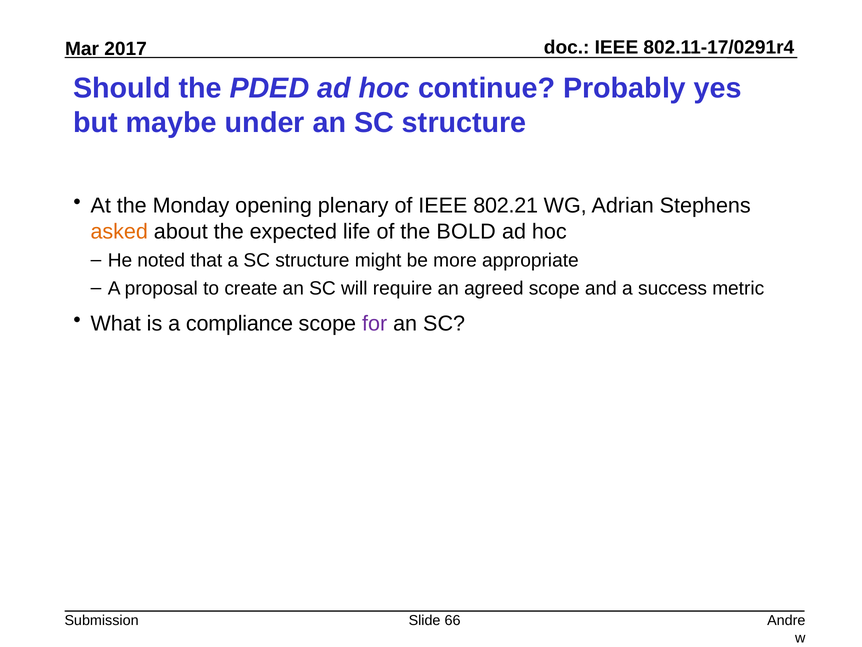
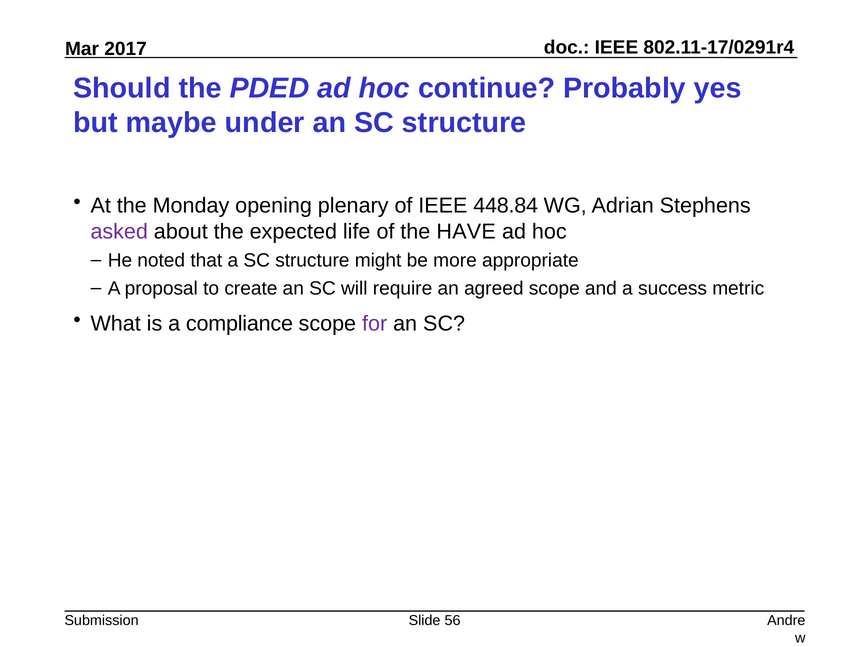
802.21: 802.21 -> 448.84 (506, 206)
asked colour: orange -> purple (119, 231)
BOLD: BOLD -> HAVE (466, 231)
66: 66 -> 56 (453, 620)
